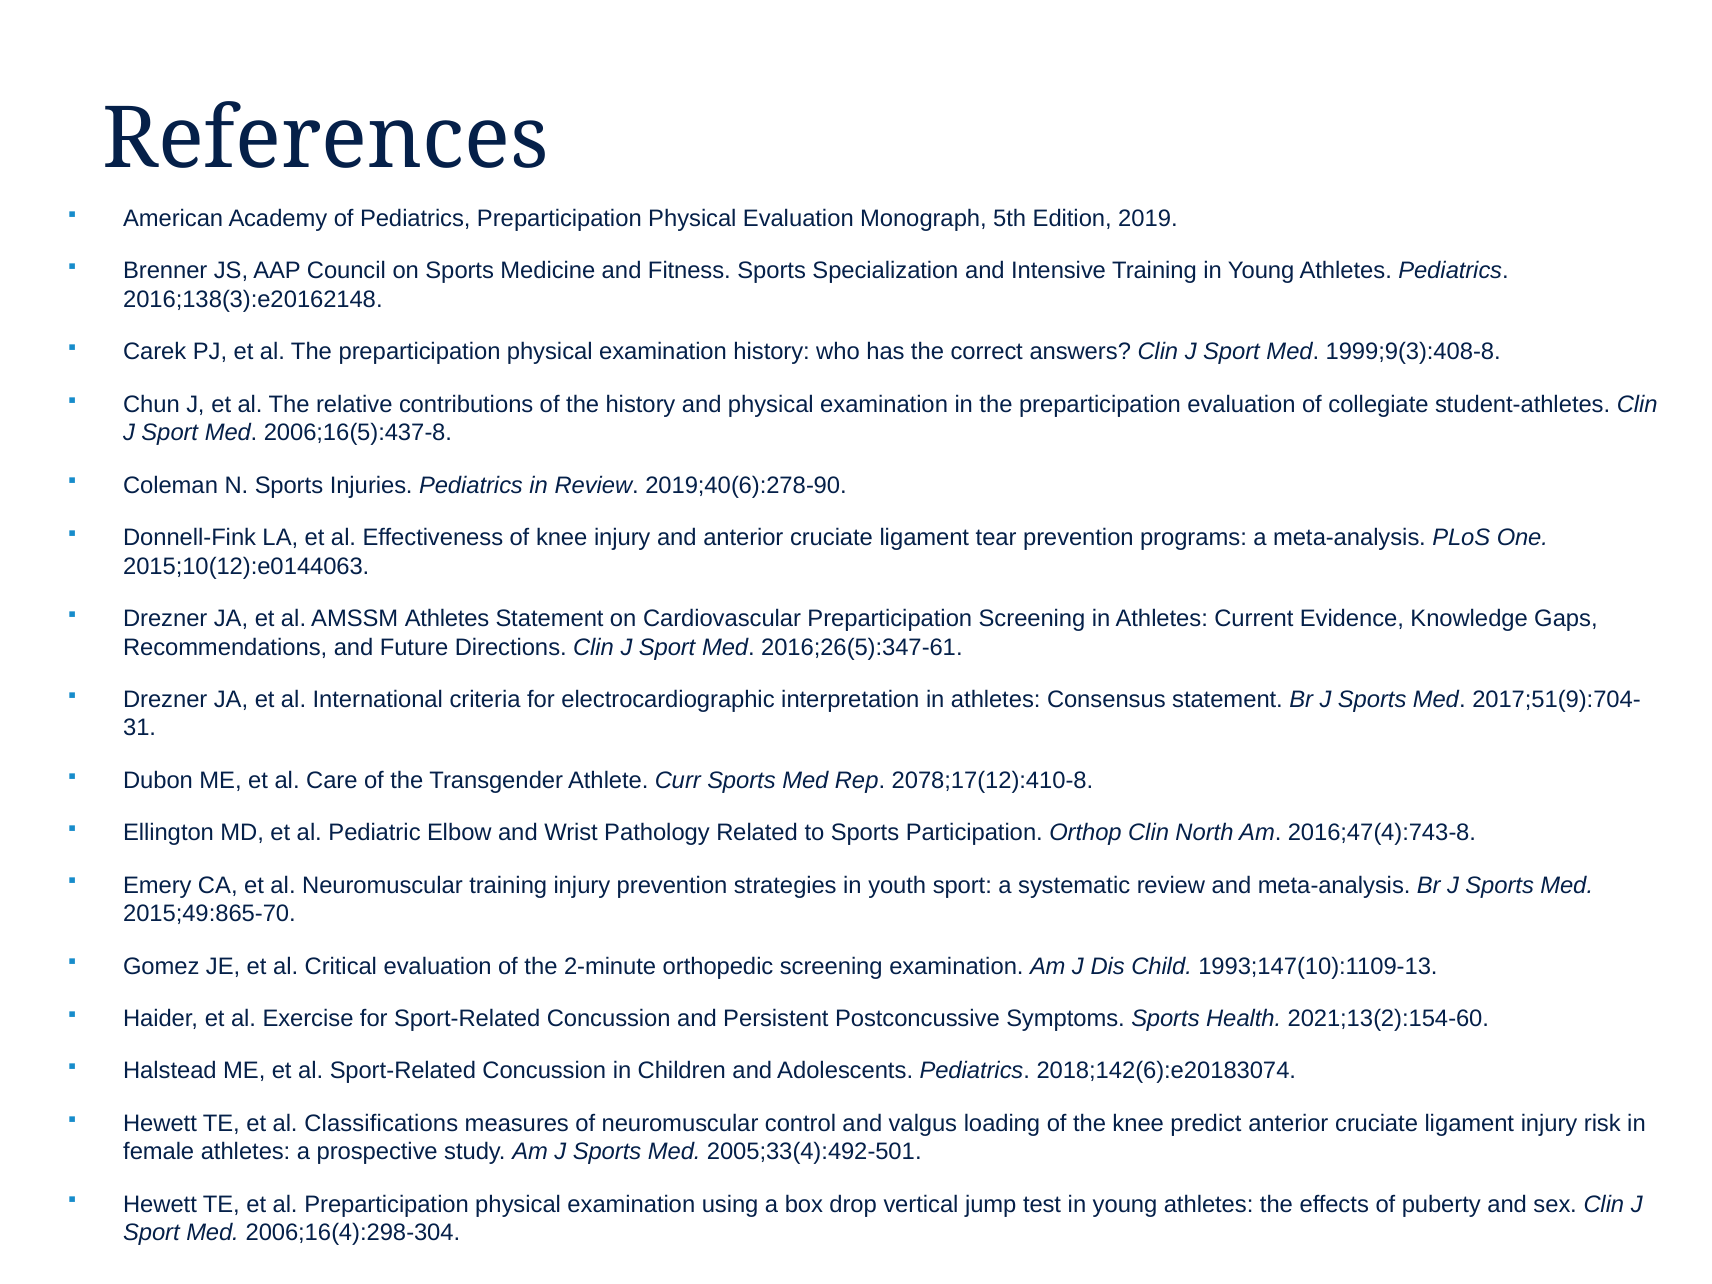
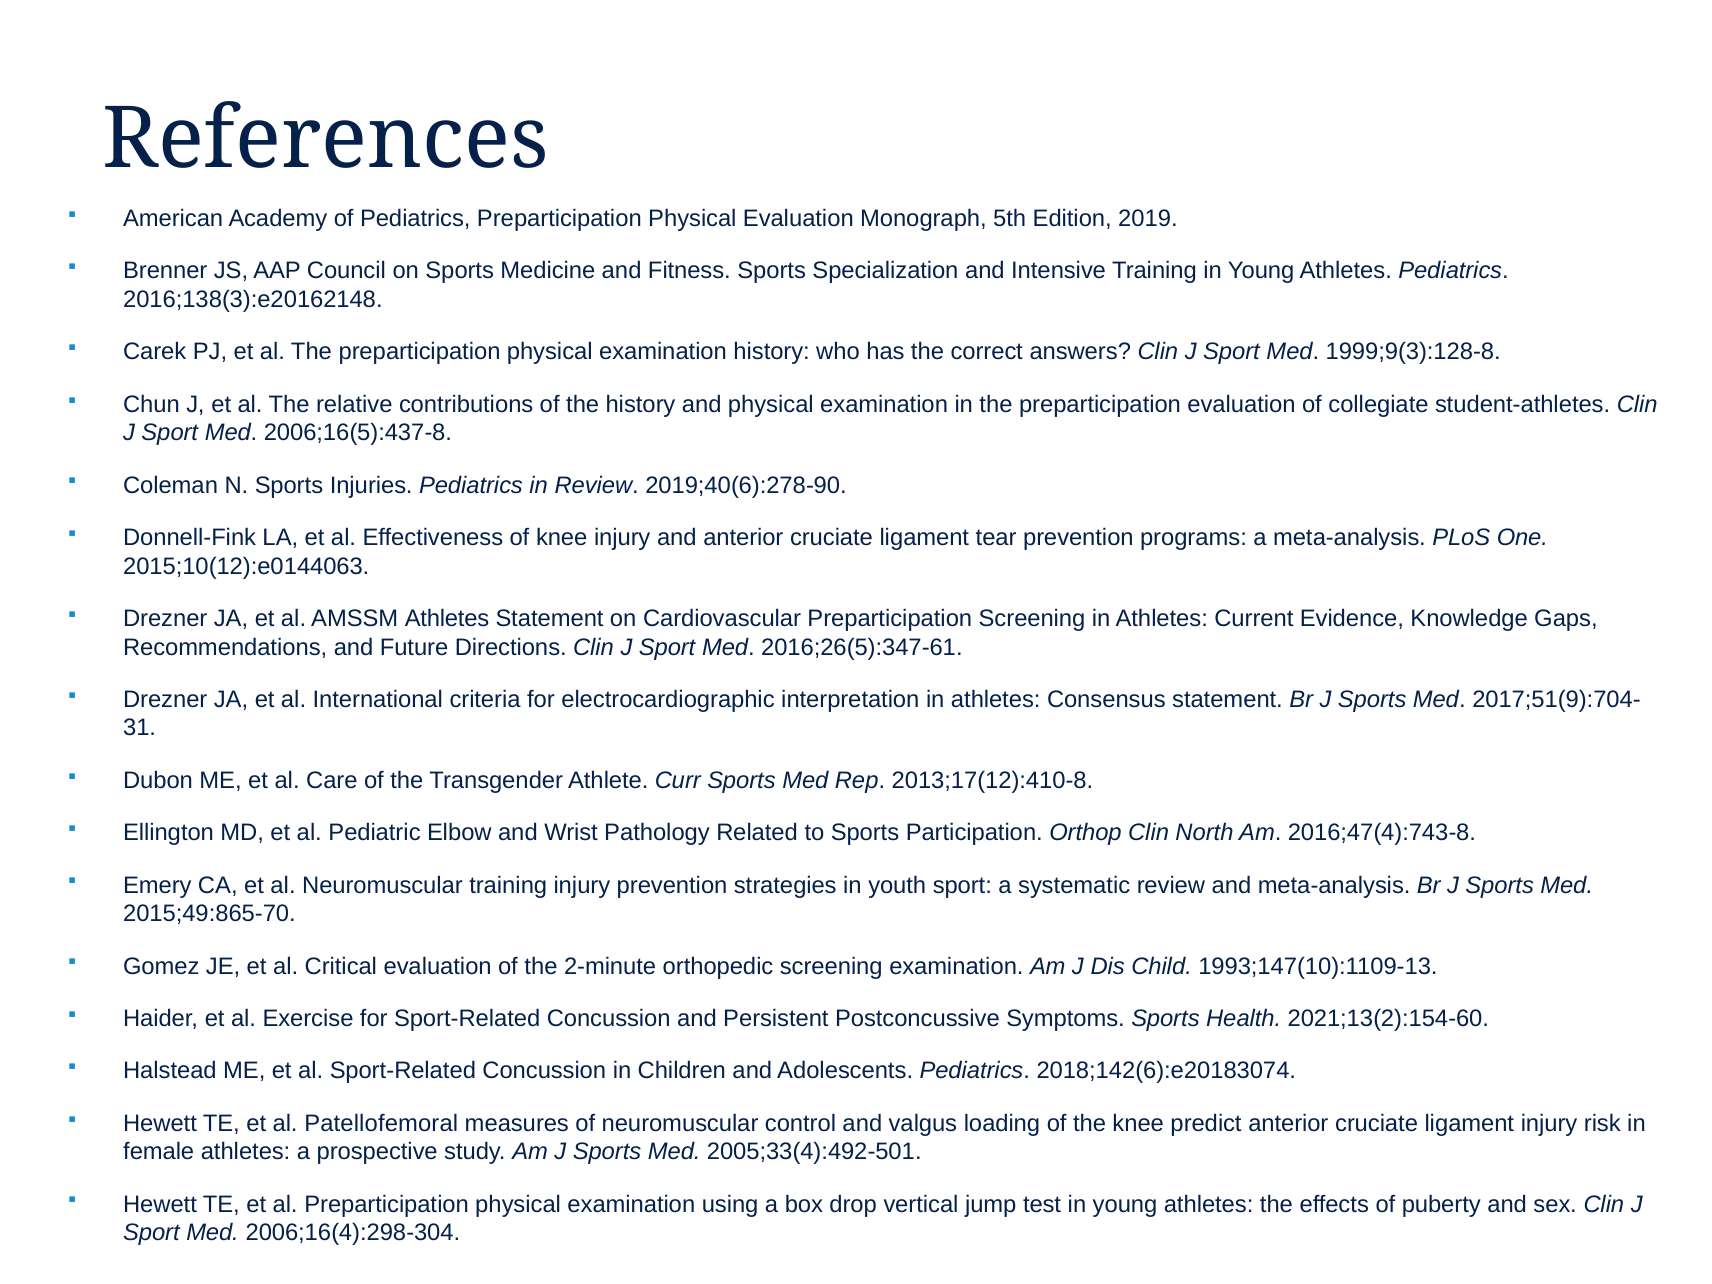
1999;9(3):408-8: 1999;9(3):408-8 -> 1999;9(3):128-8 (1413, 352)
2078;17(12):410-8: 2078;17(12):410-8 -> 2013;17(12):410-8 (992, 780)
Classifications: Classifications -> Patellofemoral (381, 1123)
